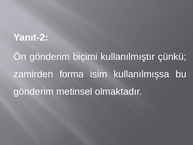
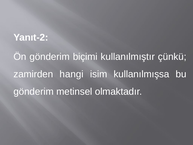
forma: forma -> hangi (72, 74)
